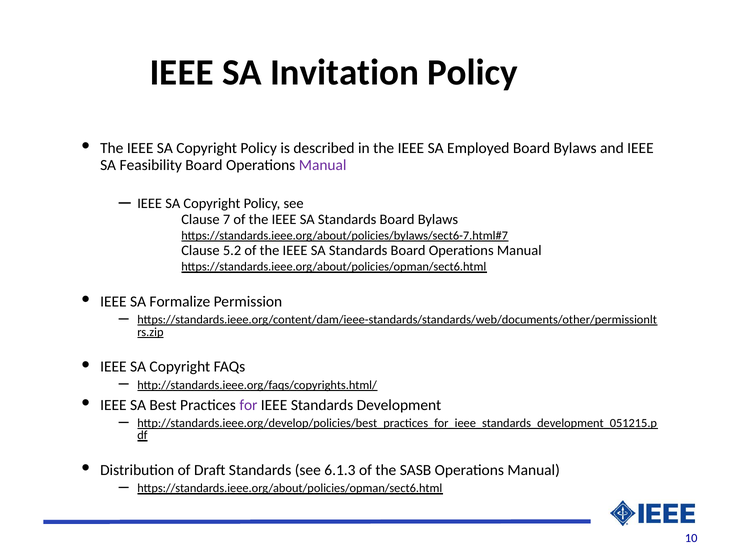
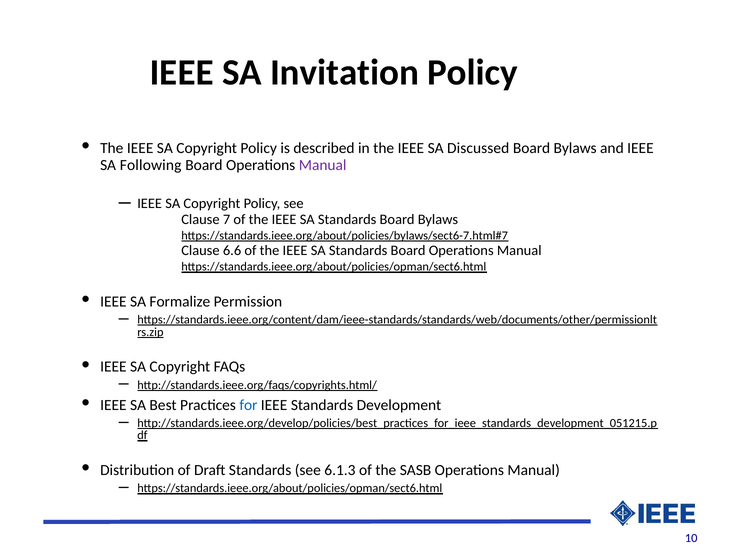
Employed: Employed -> Discussed (478, 148)
Feasibility: Feasibility -> Following (151, 165)
5.2: 5.2 -> 6.6 (232, 251)
for colour: purple -> blue (248, 405)
